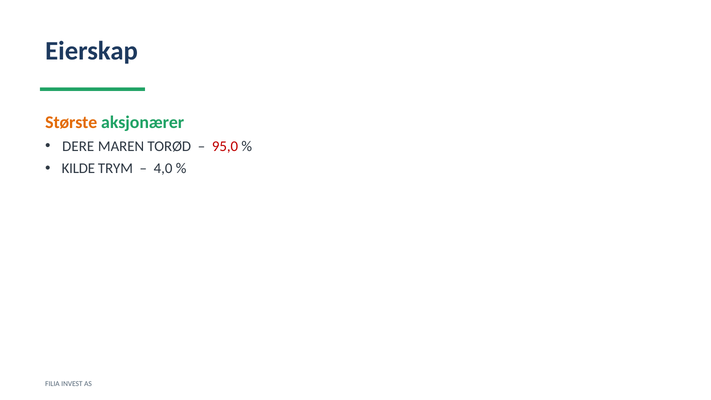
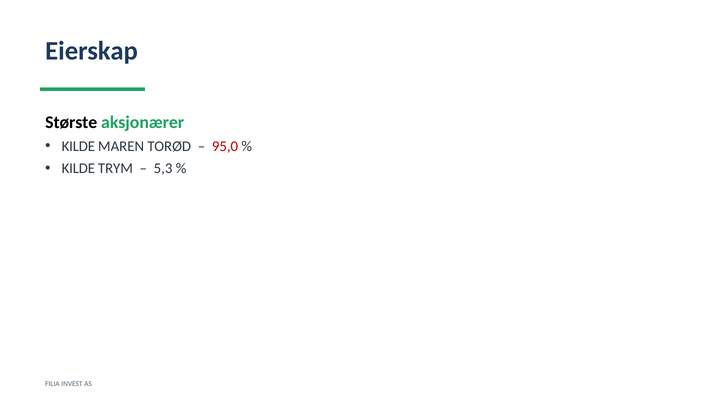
Største colour: orange -> black (71, 122)
DERE: DERE -> KILDE (78, 146)
4,0: 4,0 -> 5,3 (163, 168)
